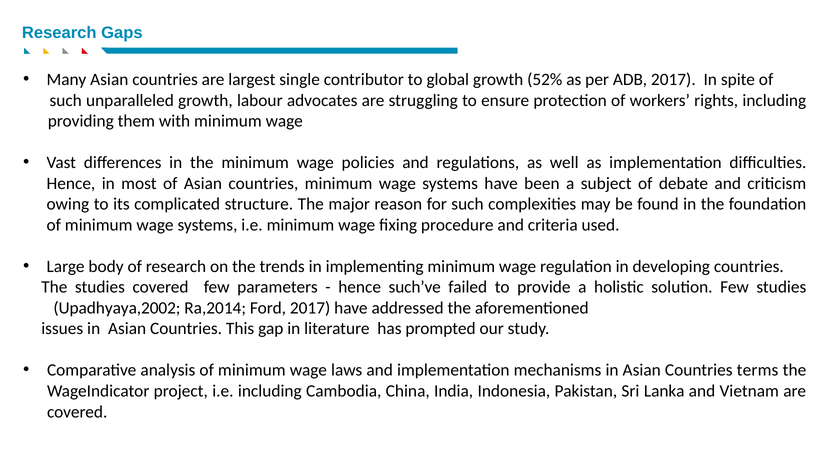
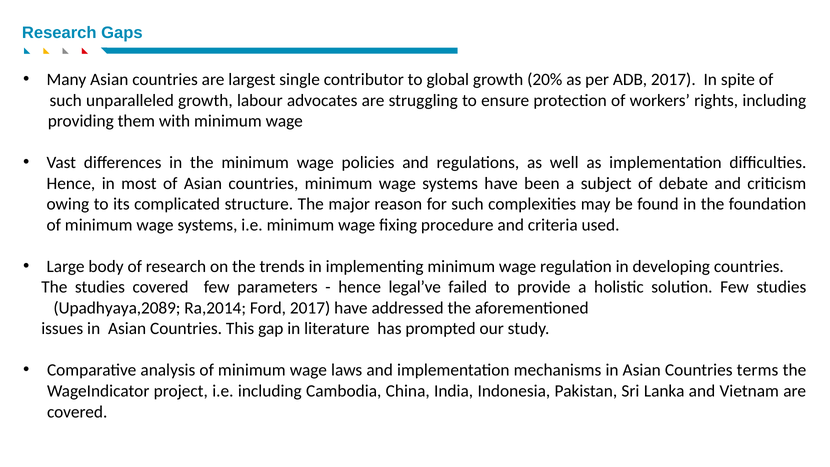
52%: 52% -> 20% (545, 80)
such’ve: such’ve -> legal’ve (415, 287)
Upadhyaya,2002: Upadhyaya,2002 -> Upadhyaya,2089 (117, 308)
